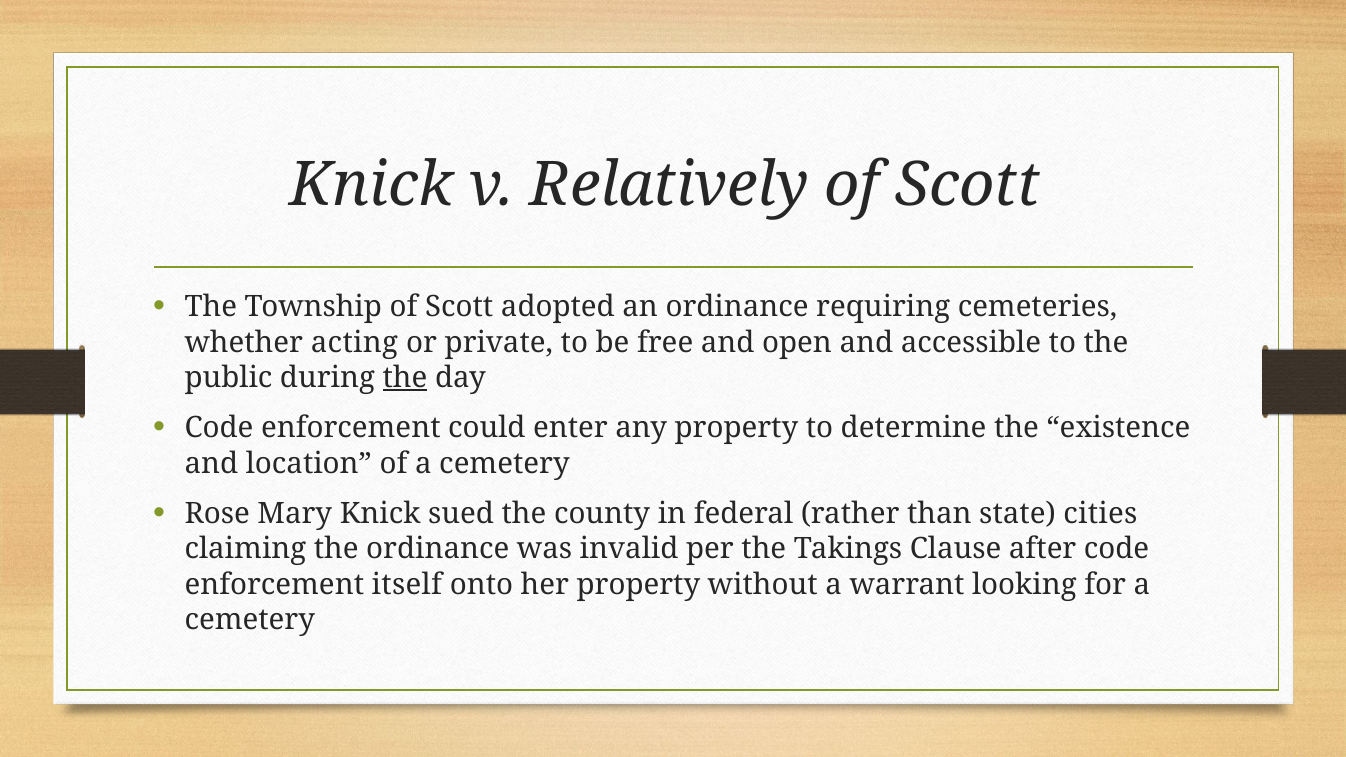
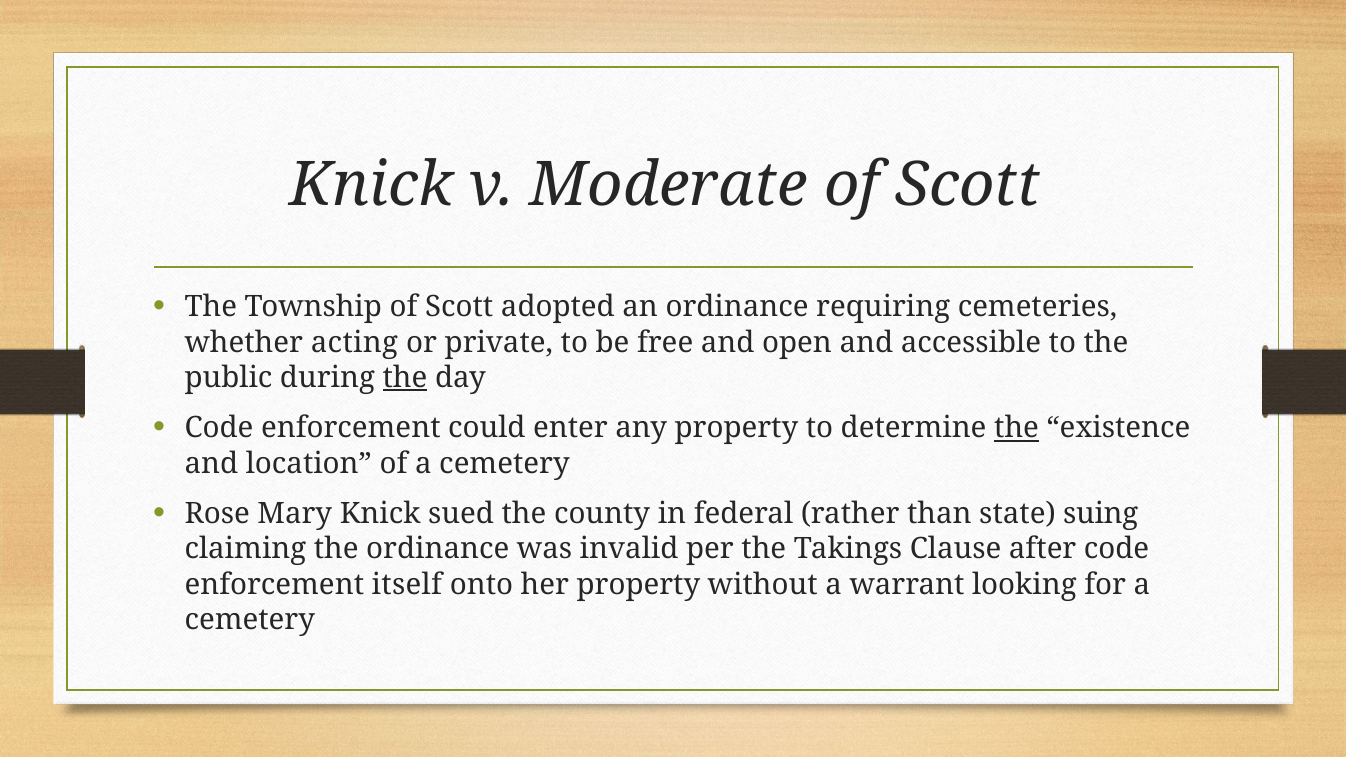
Relatively: Relatively -> Moderate (669, 185)
the underline: none -> present (1017, 428)
cities: cities -> suing (1101, 514)
